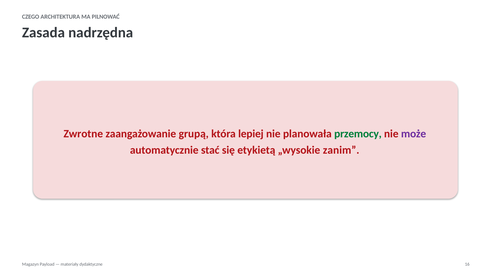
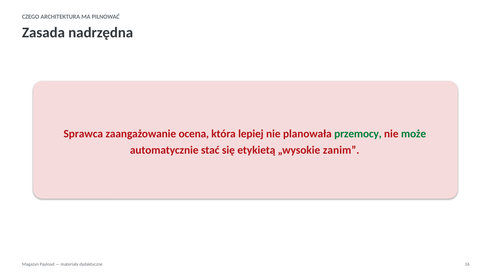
Zwrotne: Zwrotne -> Sprawca (83, 134)
grupą: grupą -> ocena (194, 134)
może colour: purple -> green (414, 134)
